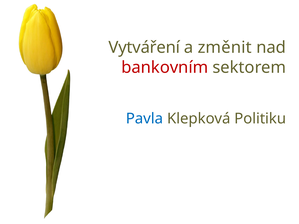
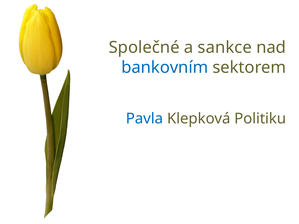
Vytváření: Vytváření -> Společné (144, 48)
změnit: změnit -> sankce (225, 48)
bankovním colour: red -> blue (165, 67)
